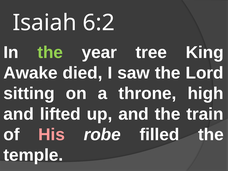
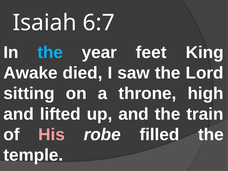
6:2: 6:2 -> 6:7 (99, 23)
the colour: light green -> light blue (50, 52)
tree: tree -> feet (151, 52)
